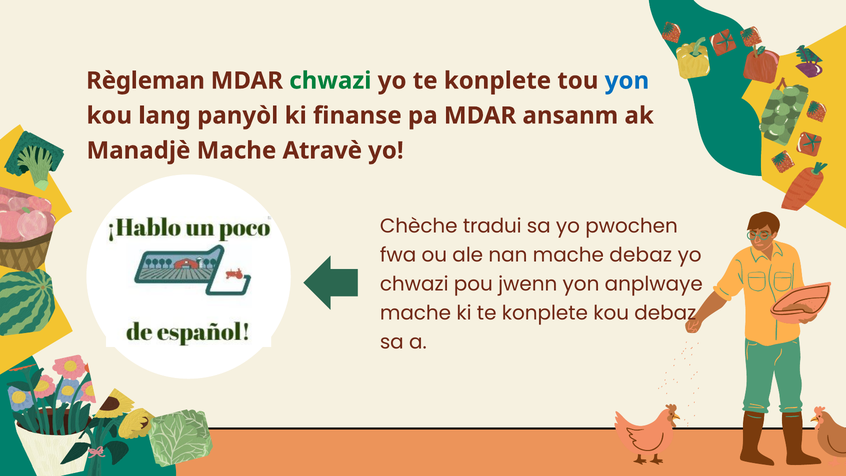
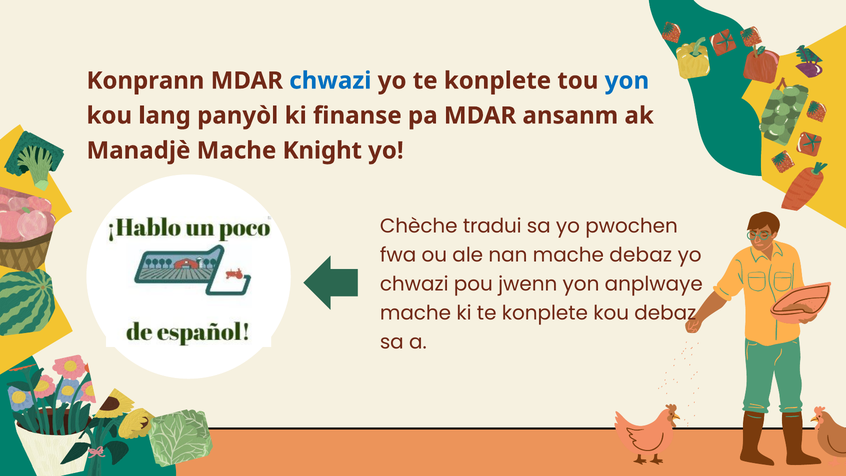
Règleman: Règleman -> Konprann (145, 81)
chwazi colour: green -> blue (330, 81)
Atravè: Atravè -> Knight (322, 151)
